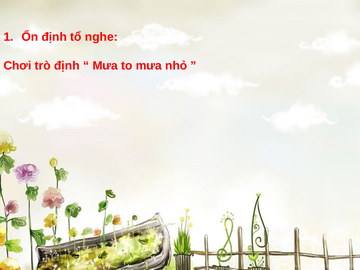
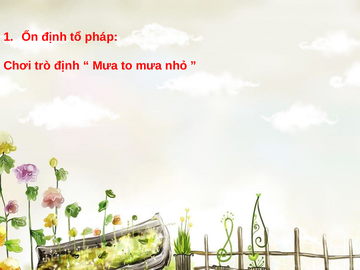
nghe: nghe -> pháp (101, 37)
